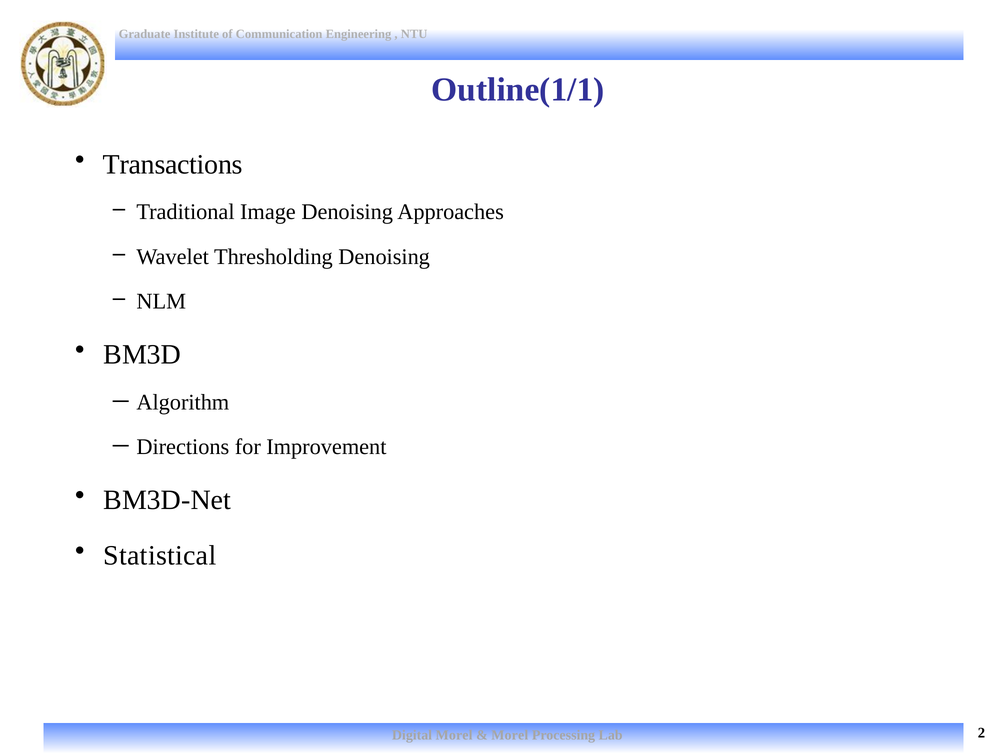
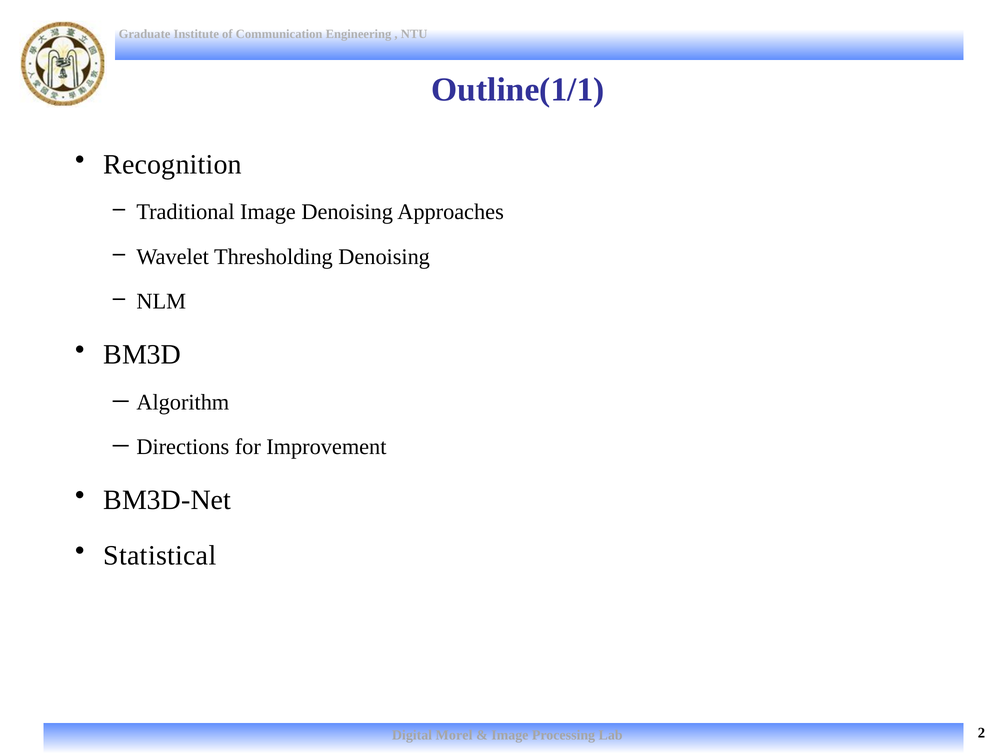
Transactions: Transactions -> Recognition (173, 164)
Morel: Morel -> Image (510, 735)
